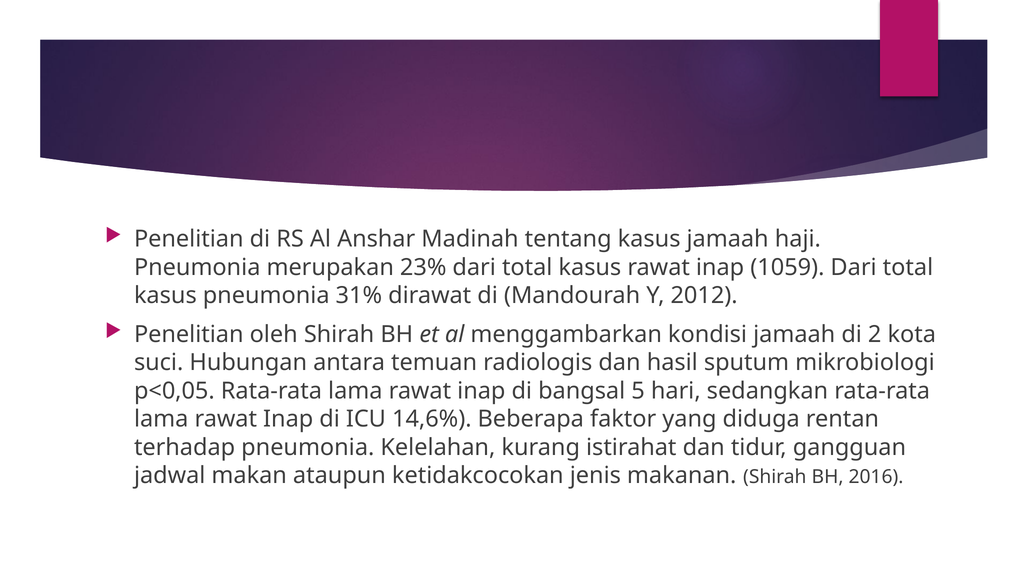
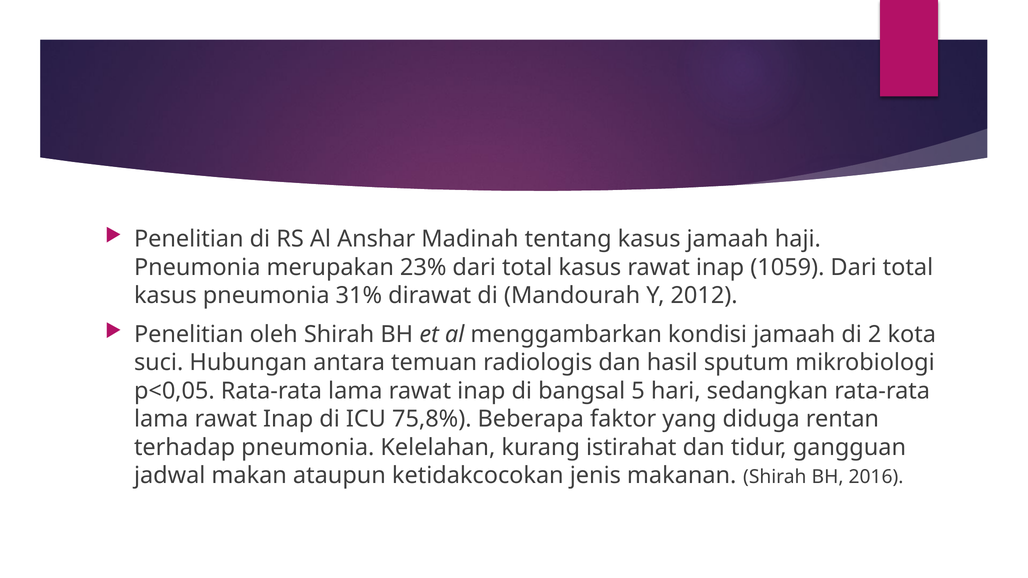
14,6%: 14,6% -> 75,8% (432, 419)
